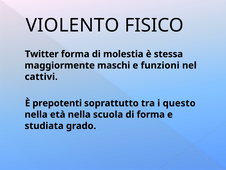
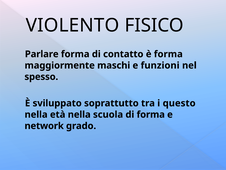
Twitter: Twitter -> Parlare (42, 54)
molestia: molestia -> contatto (123, 54)
è stessa: stessa -> forma (168, 54)
cattivi: cattivi -> spesso (41, 77)
prepotenti: prepotenti -> sviluppato (57, 103)
studiata: studiata -> network (44, 126)
